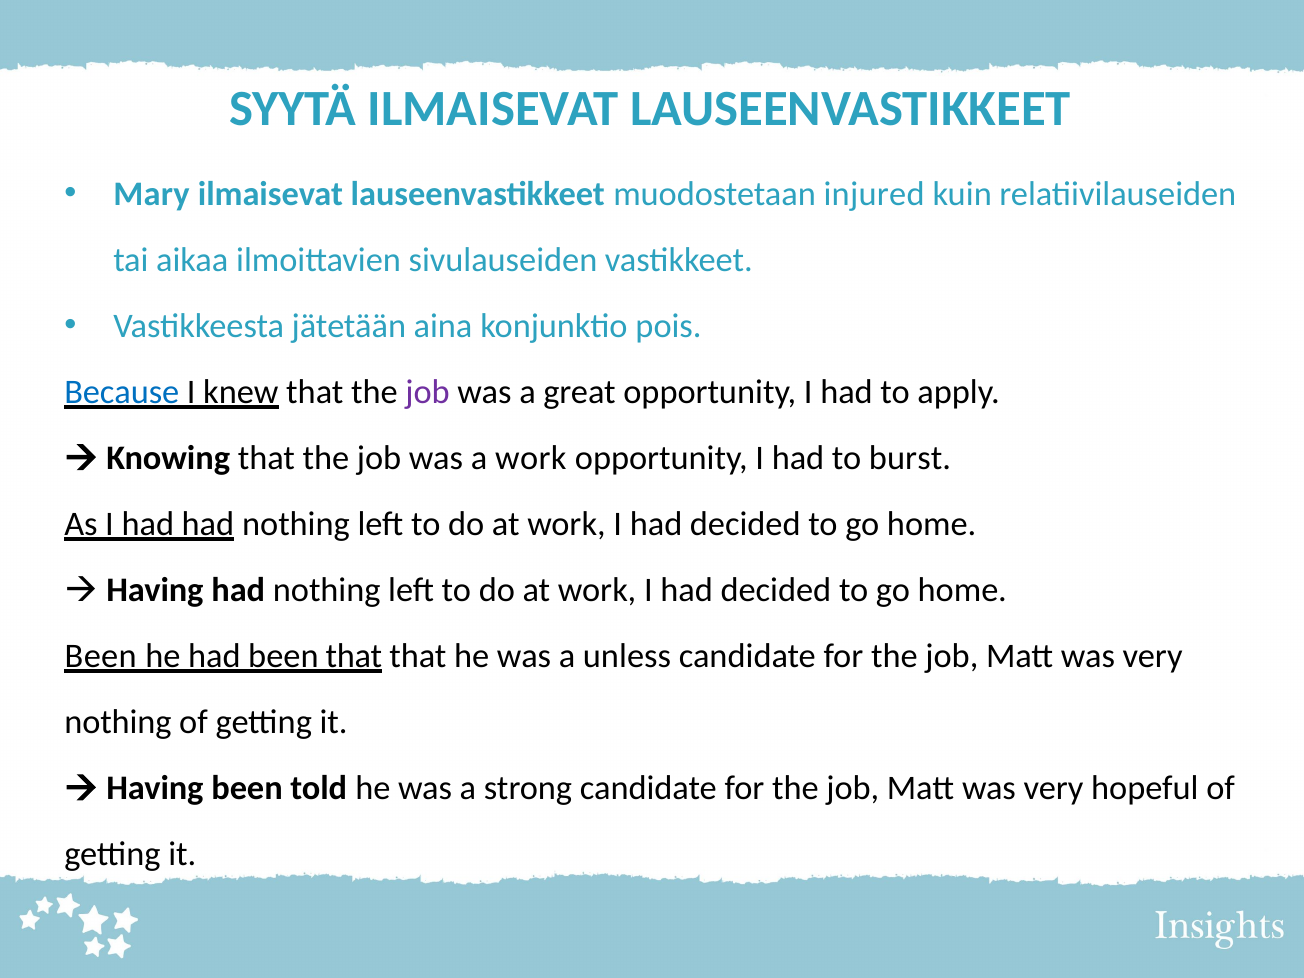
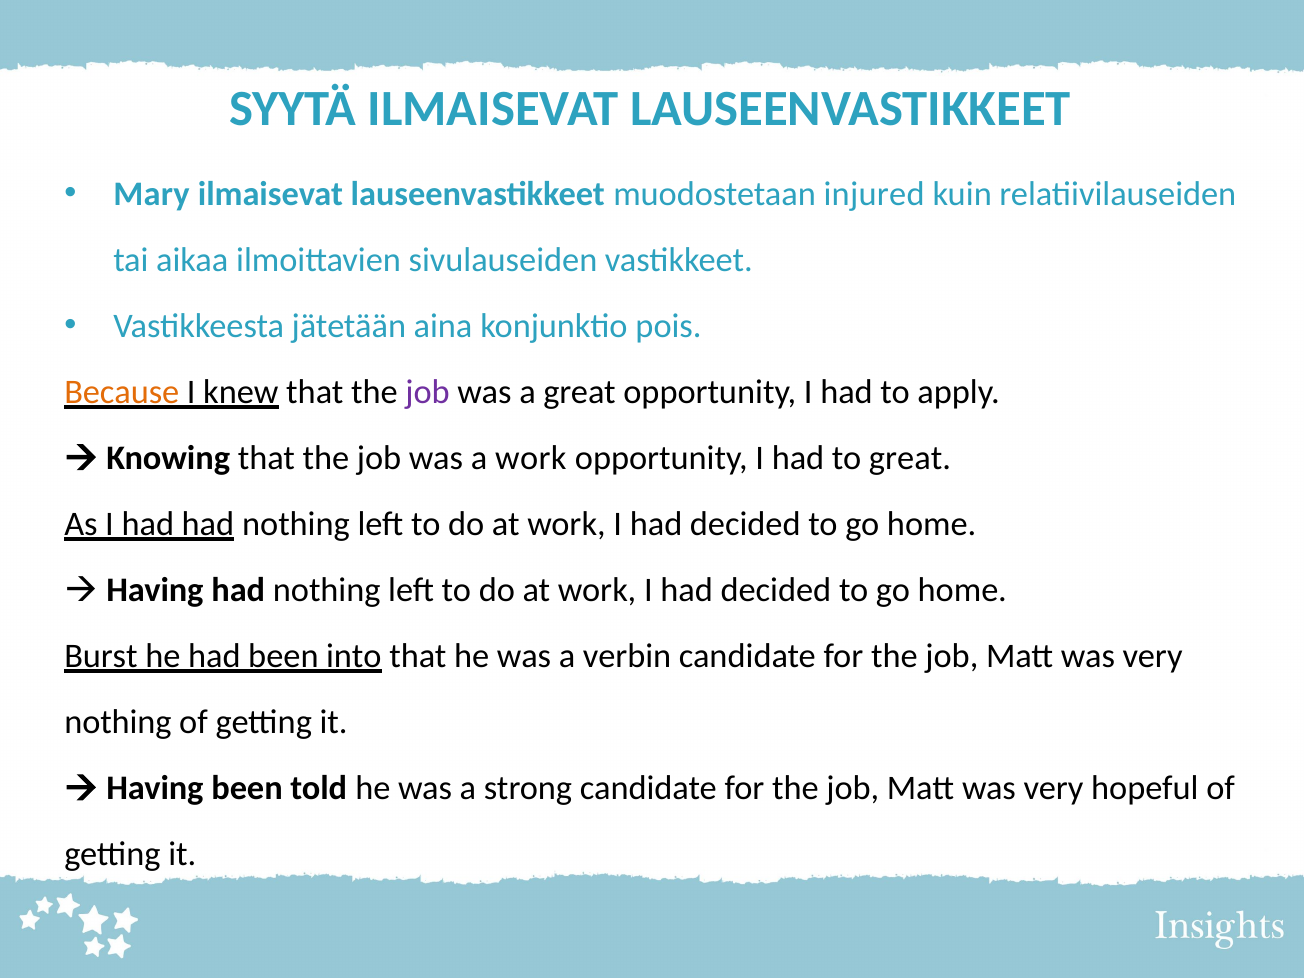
Because colour: blue -> orange (122, 392)
to burst: burst -> great (910, 458)
Been: Been -> Burst (101, 656)
been that: that -> into (354, 656)
unless: unless -> verbin (627, 656)
